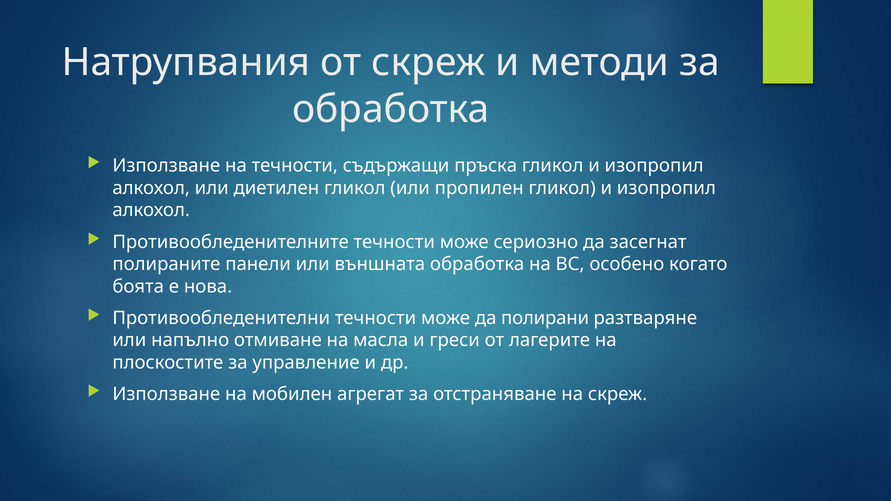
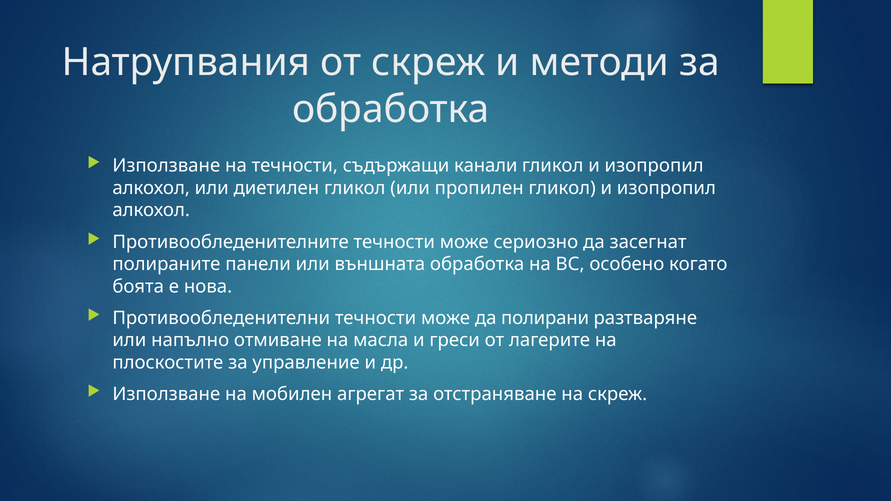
пръска: пръска -> канали (486, 166)
